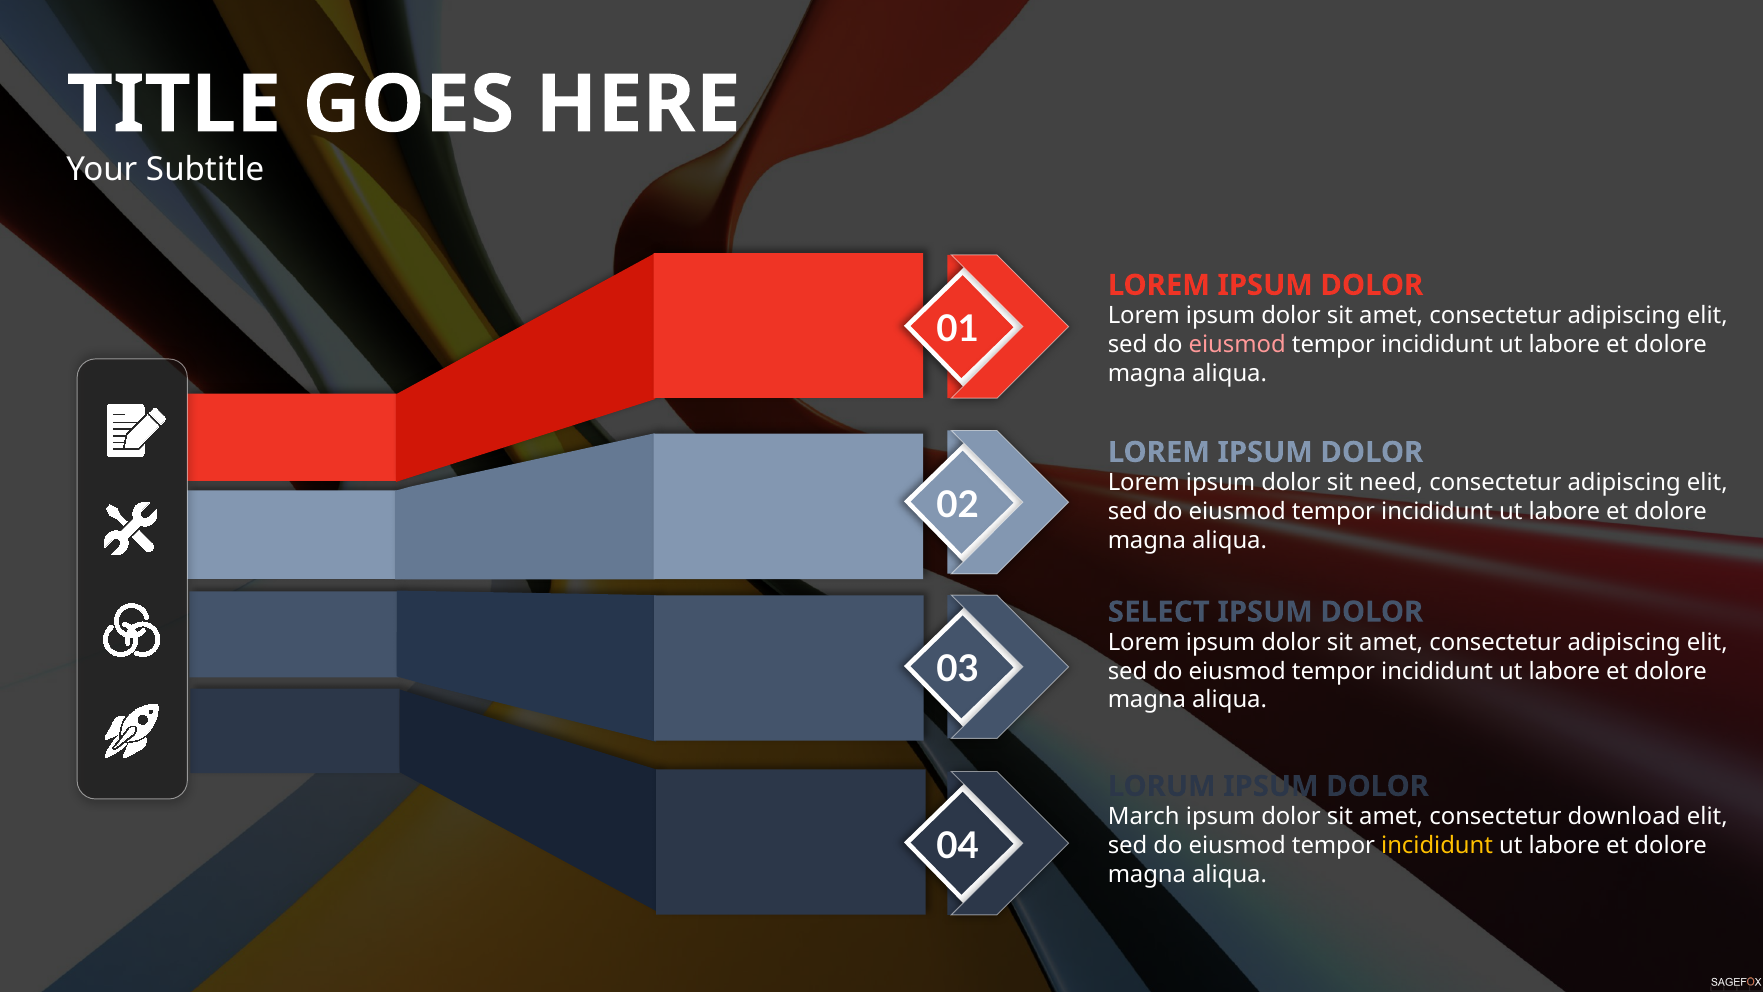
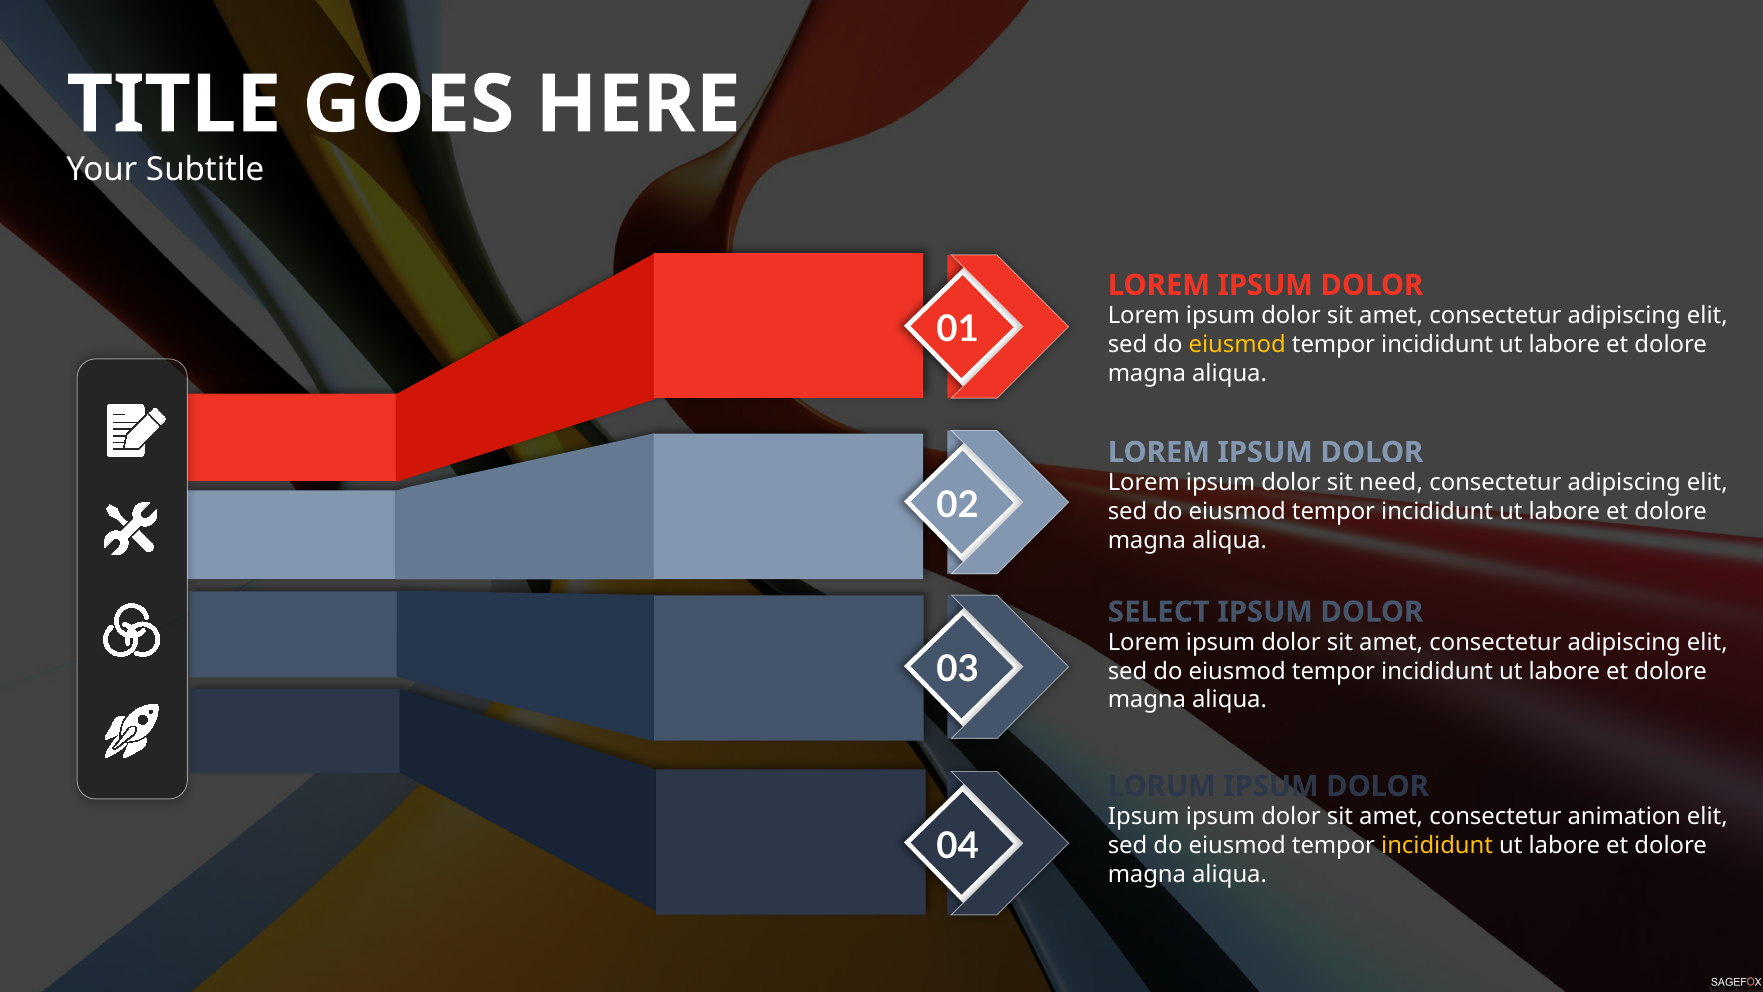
eiusmod colour: pink -> yellow (1237, 344)
March: March -> Ipsum (1144, 817)
download: download -> animation (1624, 817)
